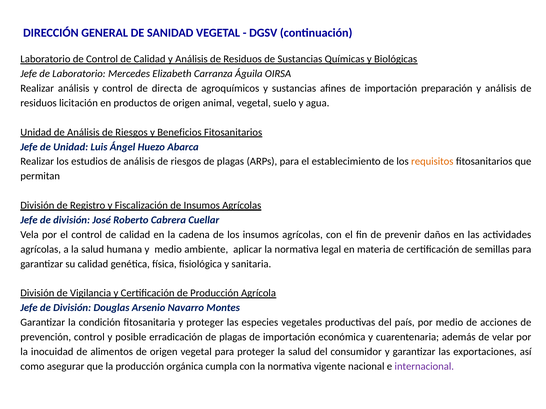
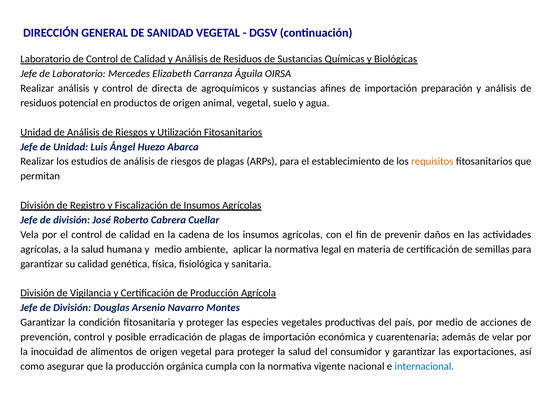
licitación: licitación -> potencial (79, 103)
Beneficios: Beneficios -> Utilización (179, 132)
internacional colour: purple -> blue (424, 367)
